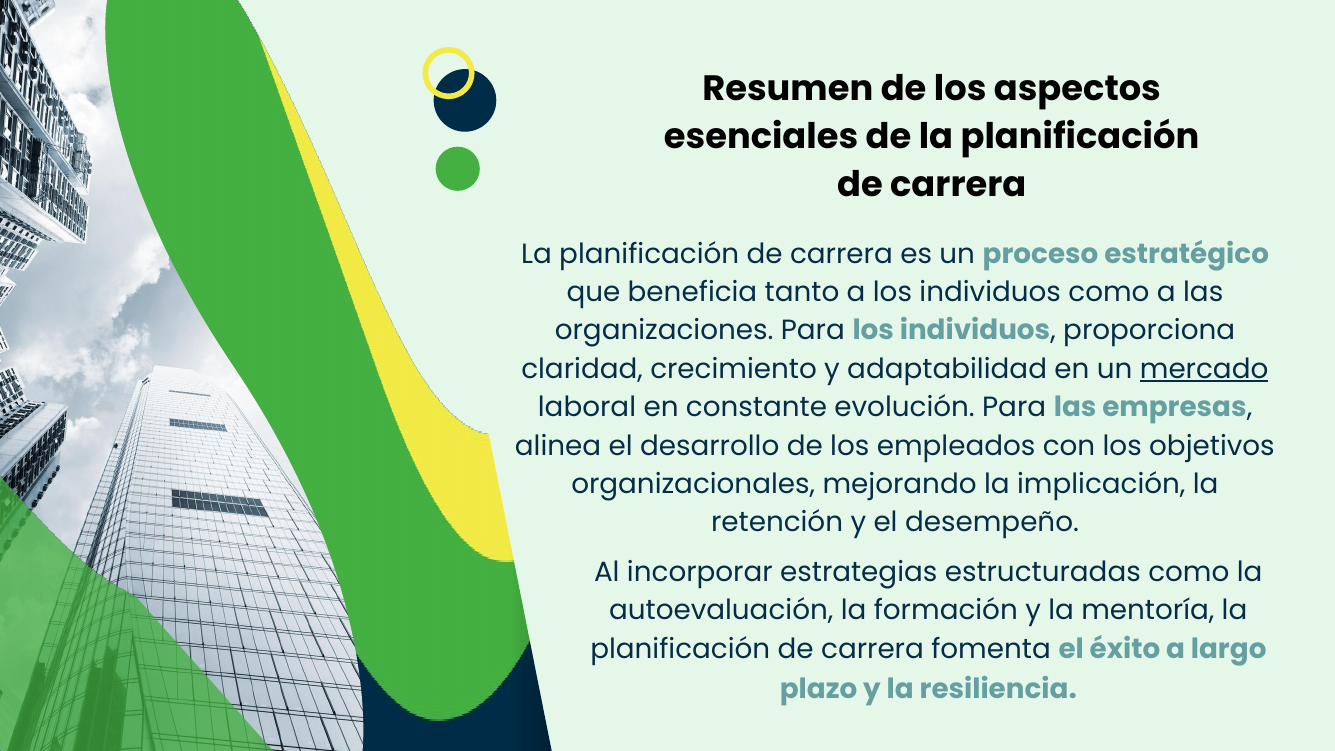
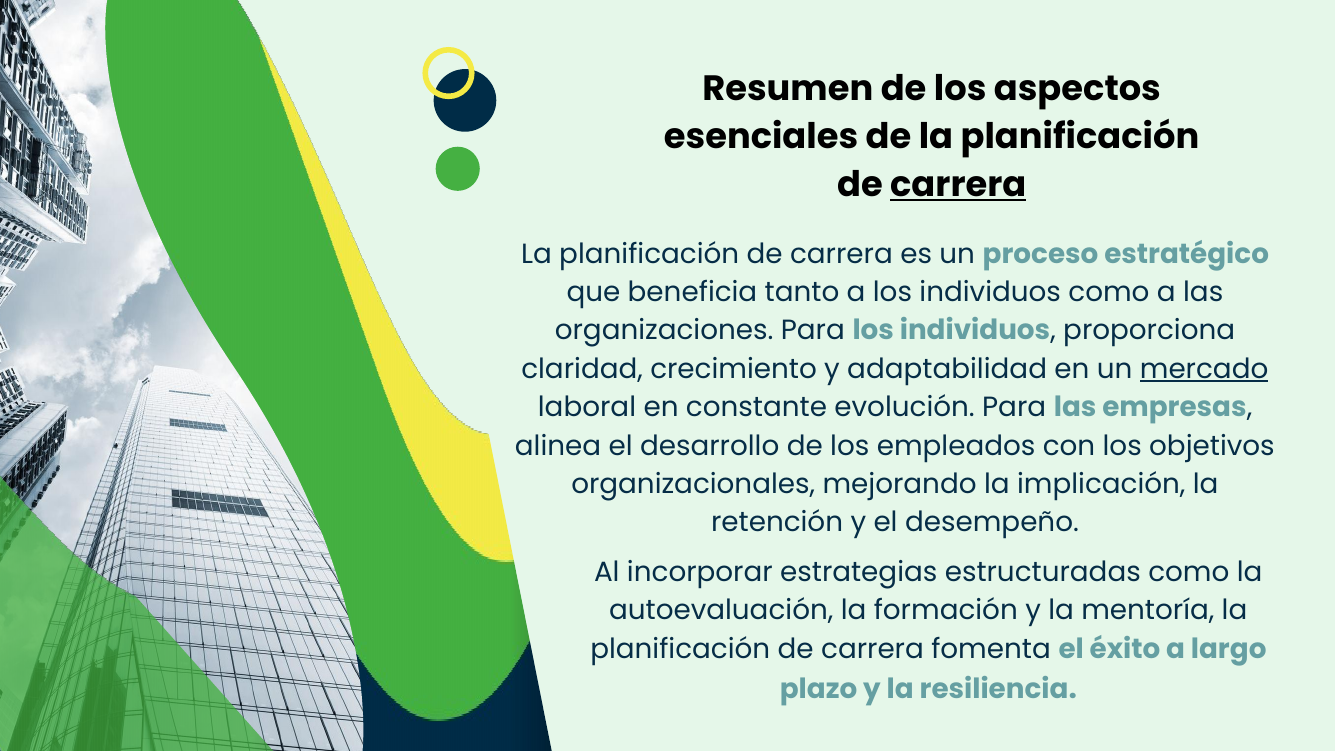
carrera underline: none -> present (958, 184)
